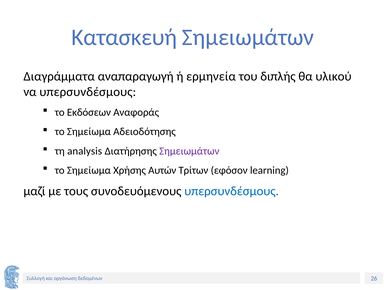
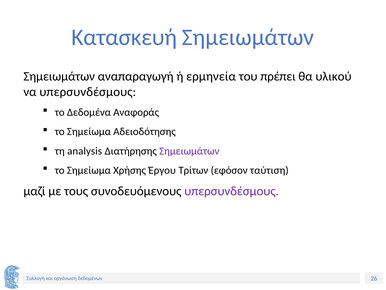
Διαγράμματα: Διαγράμματα -> Σημειωμάτων (59, 76)
διπλής: διπλής -> πρέπει (278, 76)
Εκδόσεων: Εκδόσεων -> Δεδομένα (89, 112)
Αυτών: Αυτών -> Έργου (162, 170)
learning: learning -> ταύτιση (269, 170)
υπερσυνδέσμους colour: blue -> purple (232, 191)
